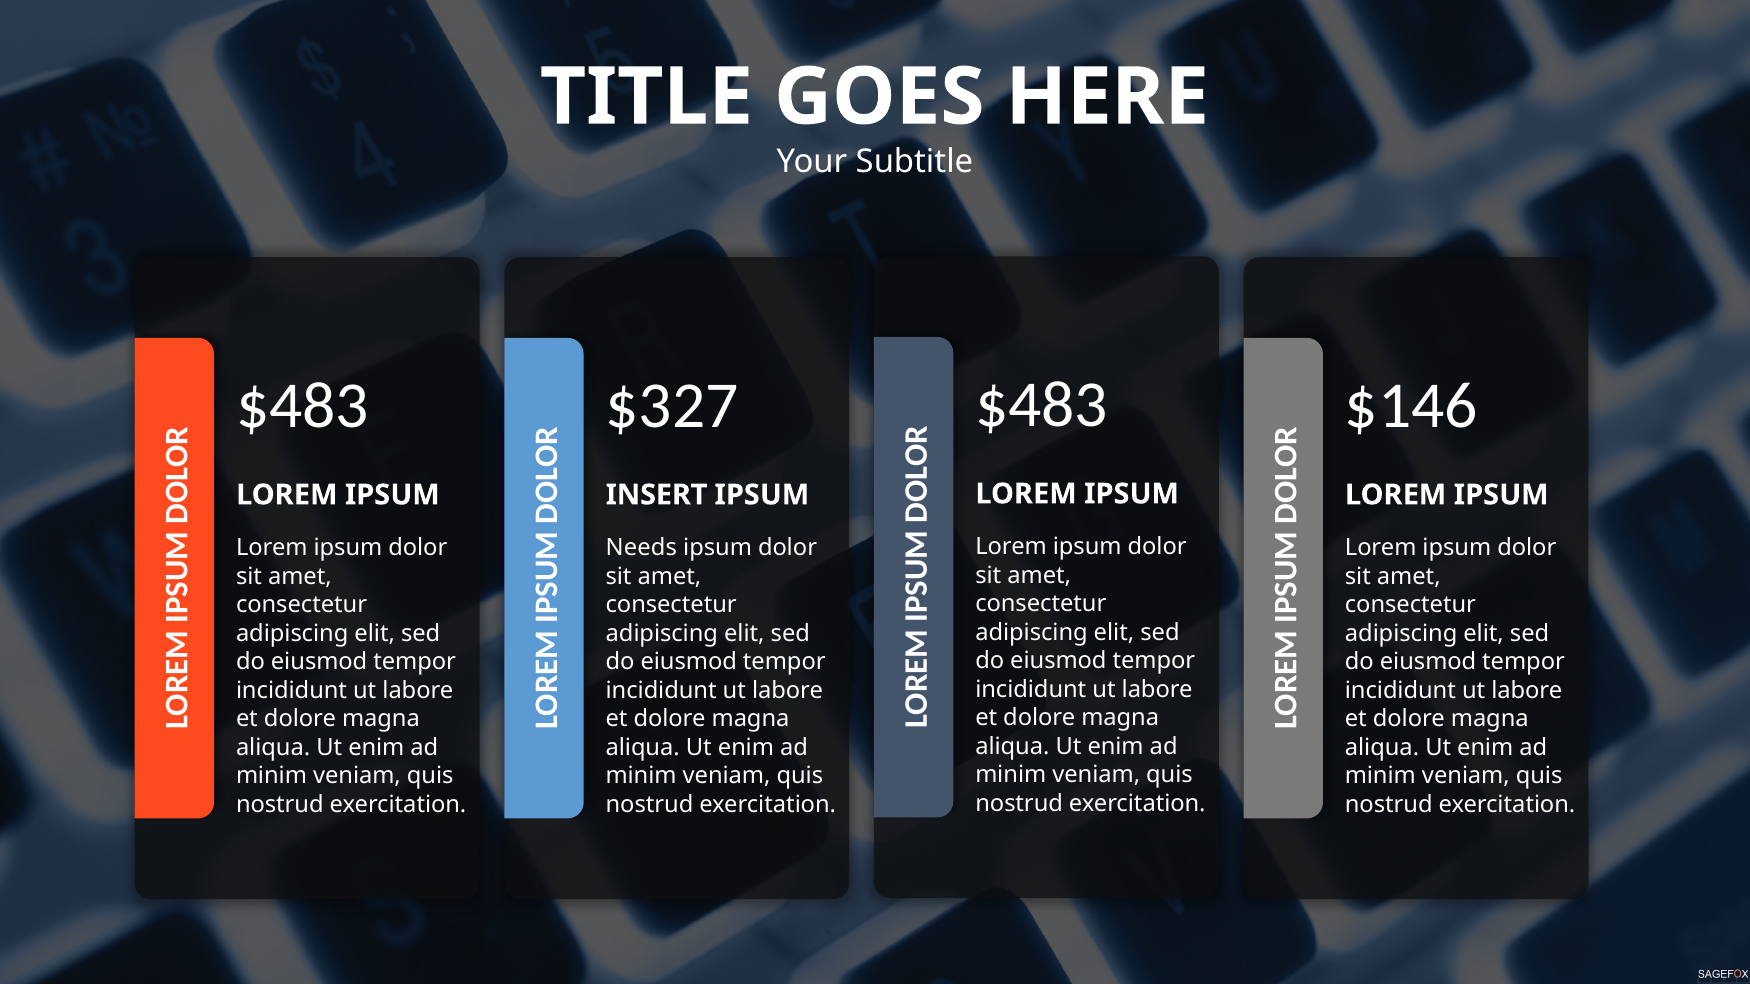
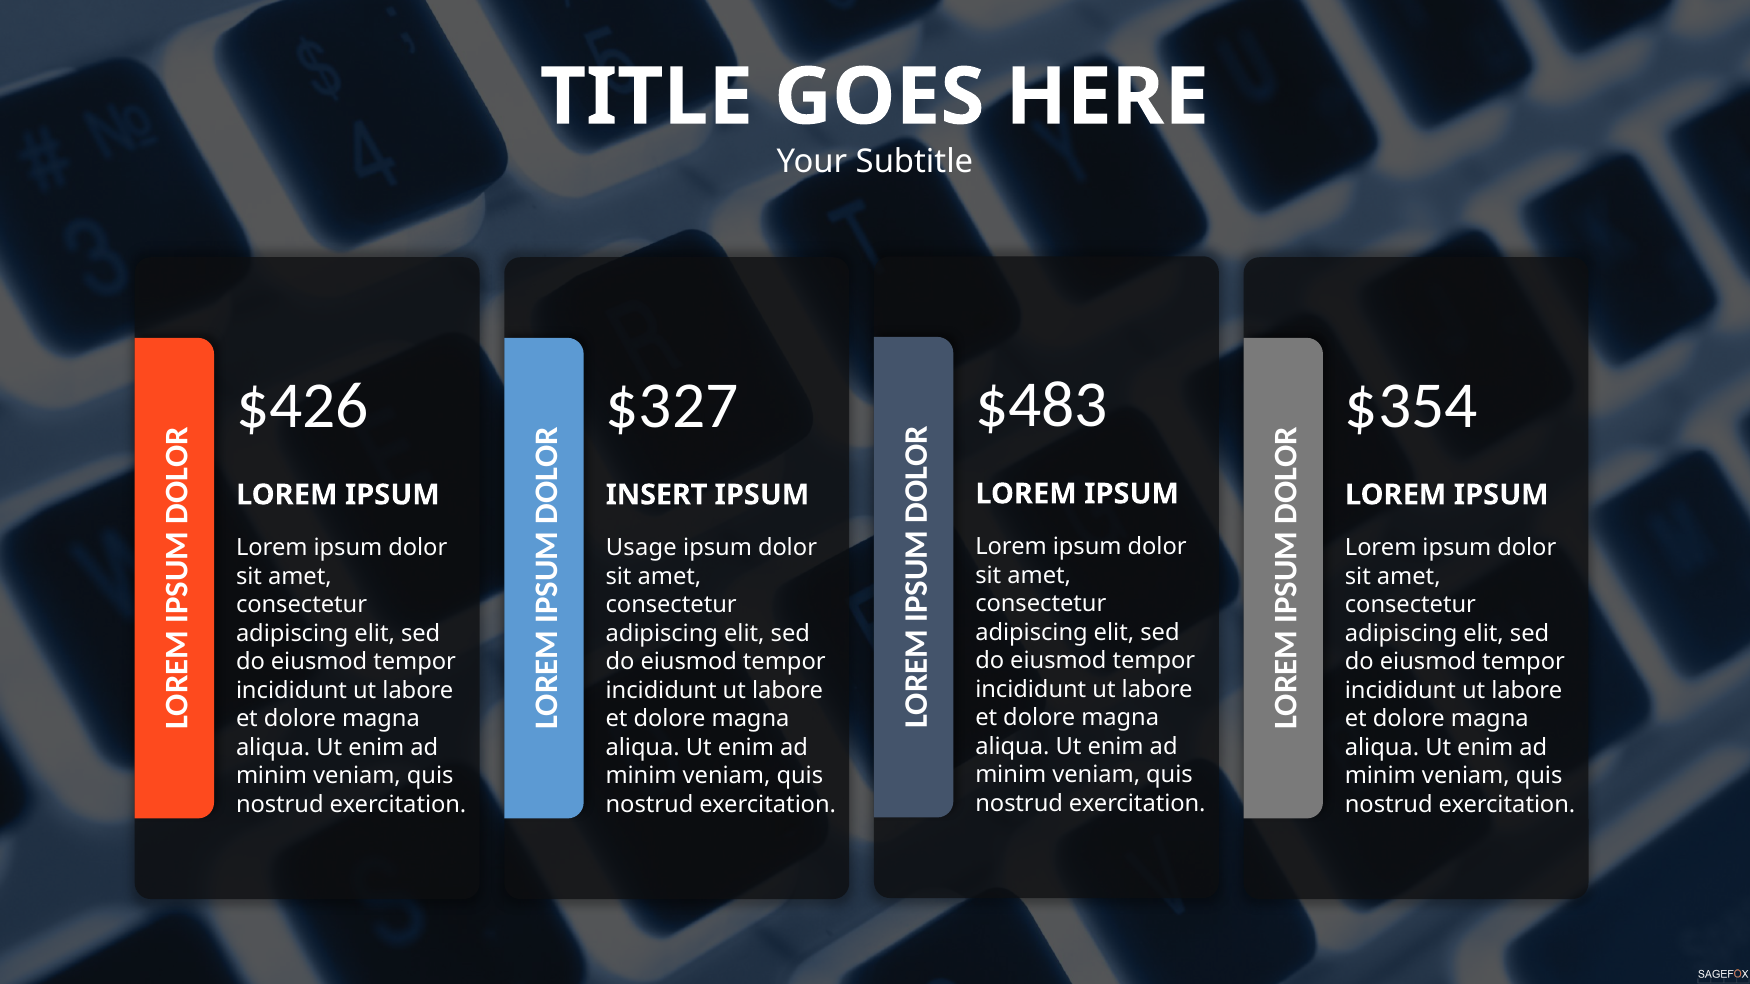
$483: $483 -> $426 (303, 406)
$146: $146 -> $354 (1411, 406)
Needs: Needs -> Usage (641, 548)
